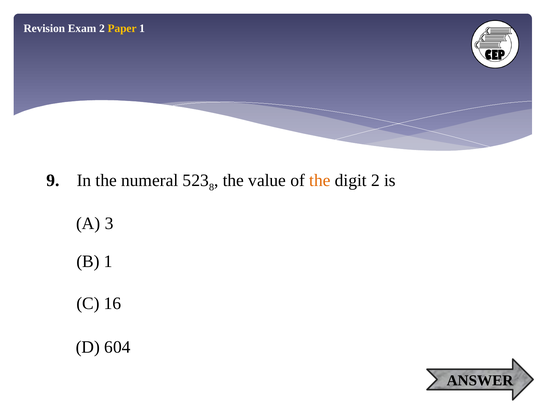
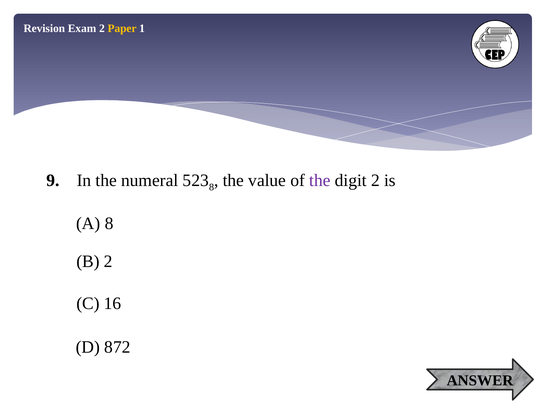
the colour: orange -> purple (320, 180)
A 3: 3 -> 8 (109, 223)
B 1: 1 -> 2 (108, 261)
604: 604 -> 872 (117, 347)
